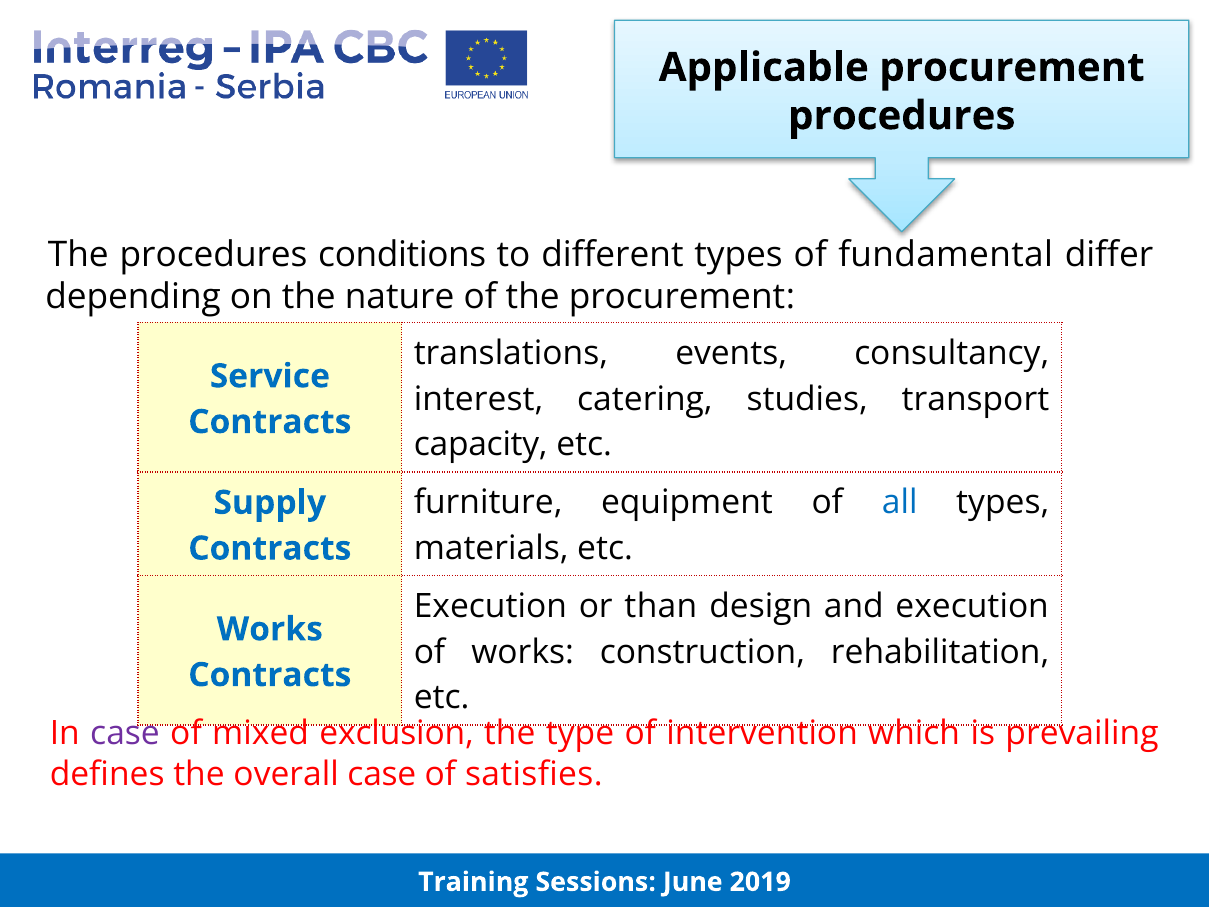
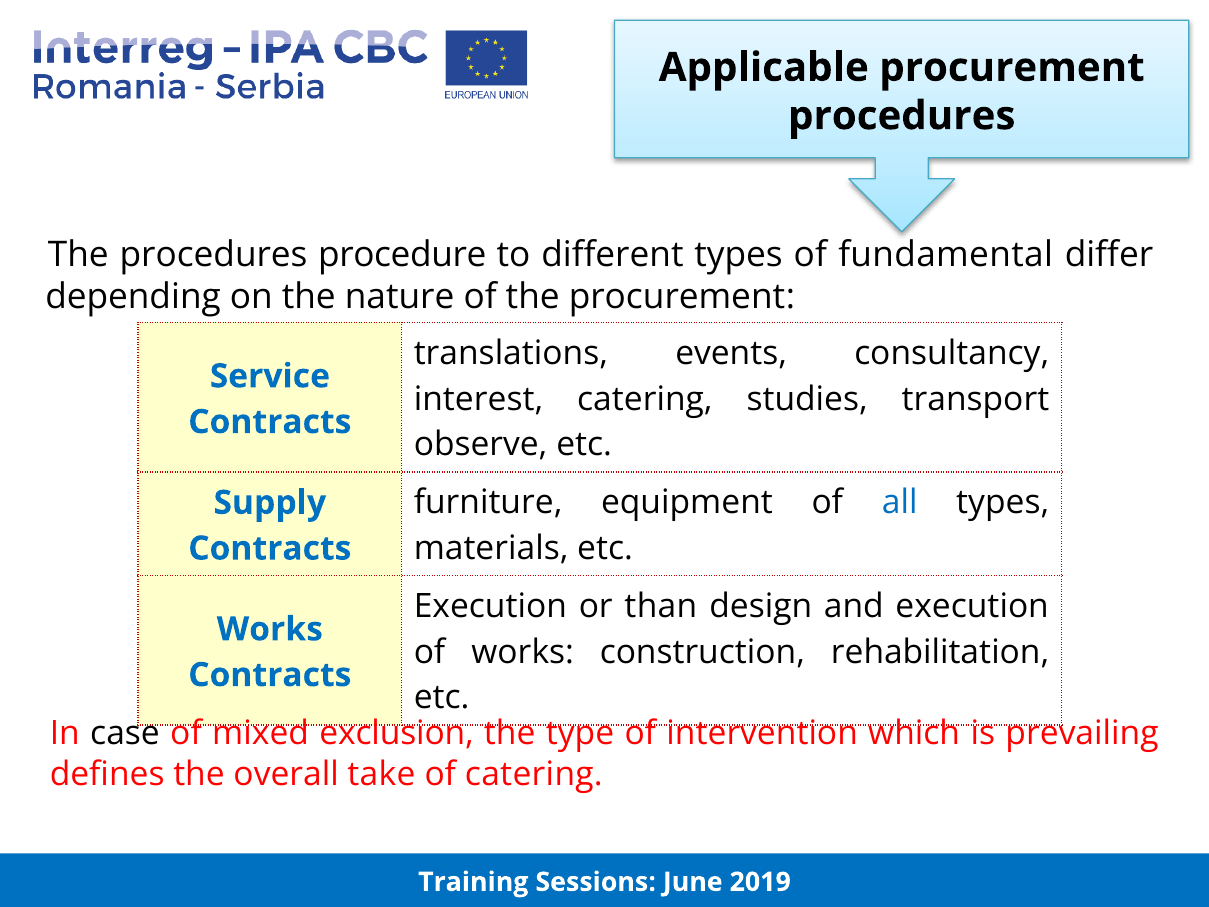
conditions: conditions -> procedure (402, 254)
capacity: capacity -> observe (481, 445)
case colour: purple -> black (125, 734)
overall case: case -> take (381, 774)
of satisfies: satisfies -> catering (534, 774)
